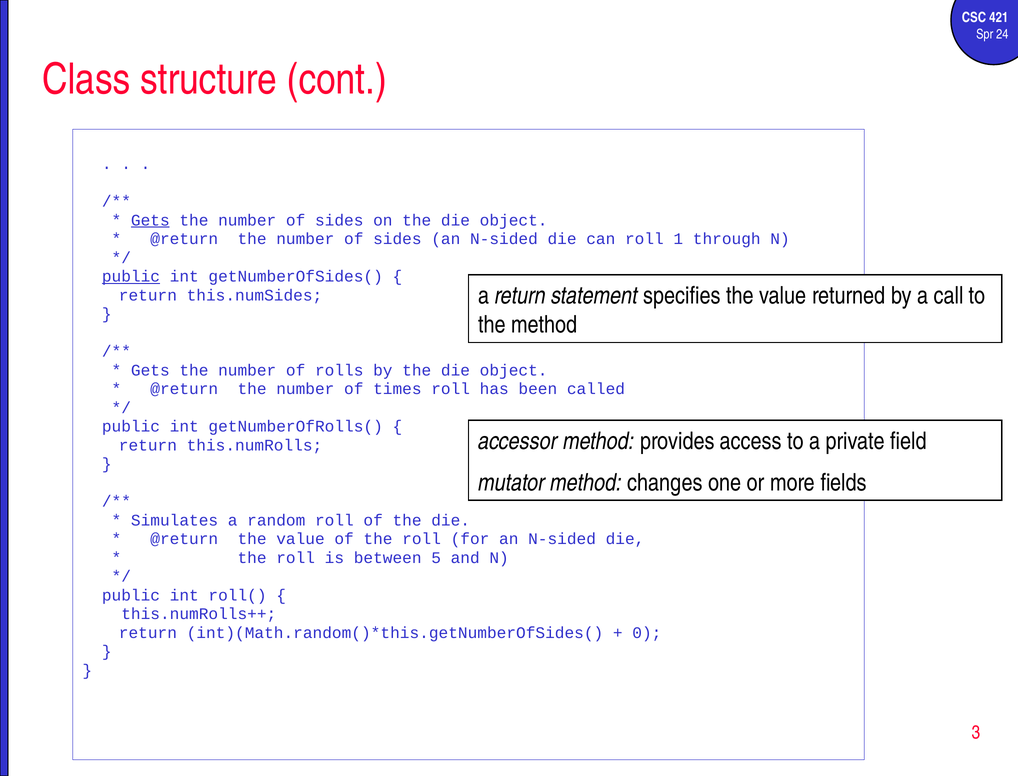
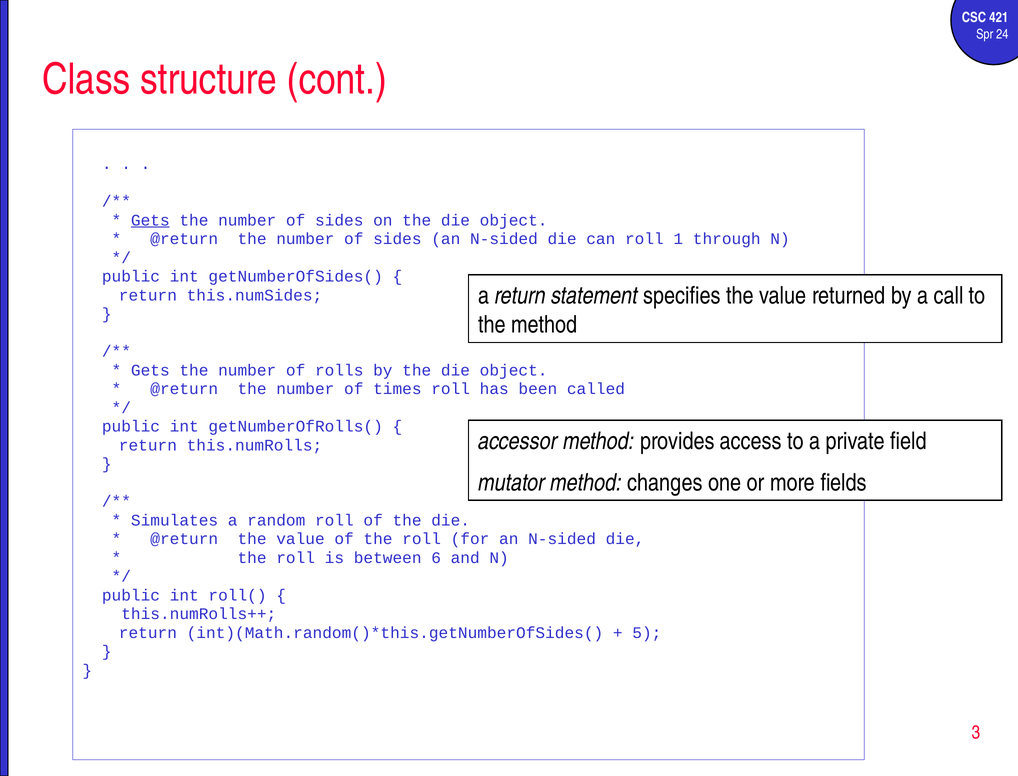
public underline: present -> none (131, 276)
5: 5 -> 6 (436, 557)
0: 0 -> 5 (647, 632)
